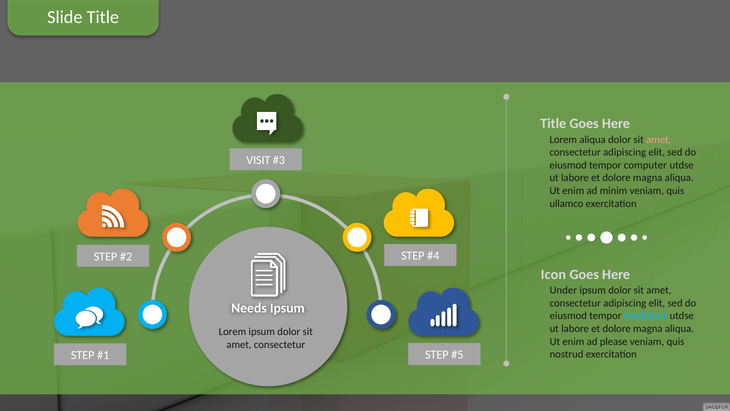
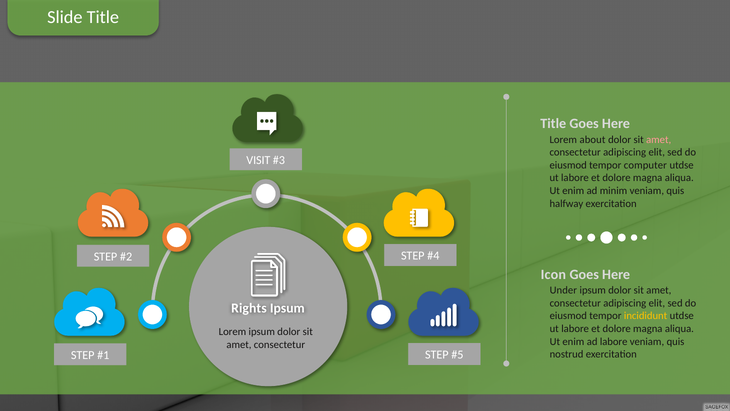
Lorem aliqua: aliqua -> about (593, 139)
ullamco: ullamco -> halfway (566, 203)
Needs: Needs -> Rights (249, 308)
incididunt colour: light blue -> yellow (646, 316)
ad please: please -> labore (614, 341)
